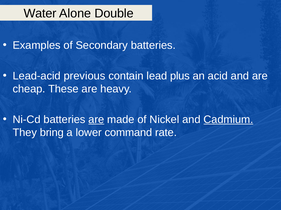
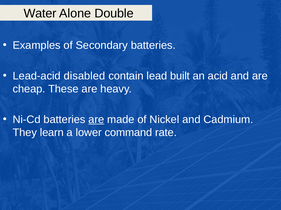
previous: previous -> disabled (84, 76)
plus: plus -> built (180, 76)
Cadmium underline: present -> none (228, 120)
bring: bring -> learn (52, 133)
